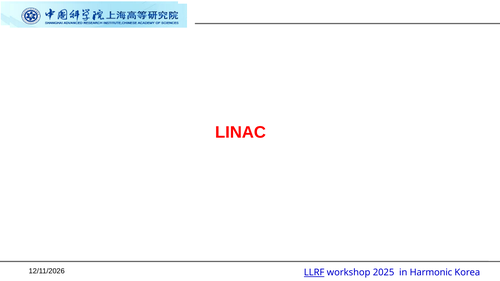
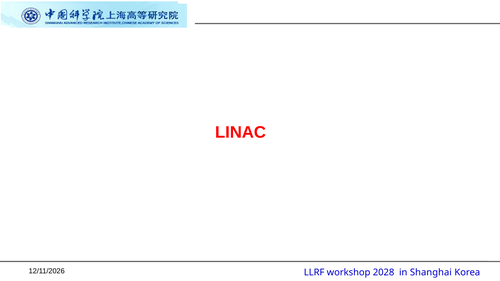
LLRF underline: present -> none (314, 273)
2025: 2025 -> 2028 (384, 273)
Harmonic: Harmonic -> Shanghai (431, 273)
